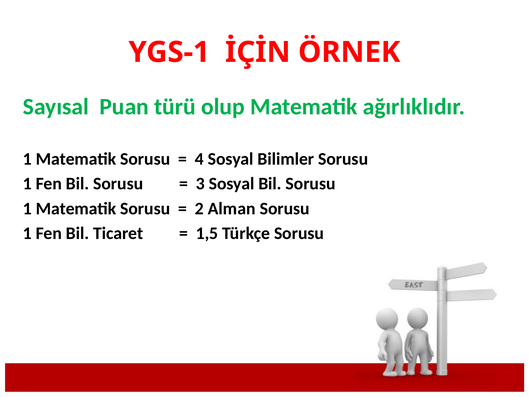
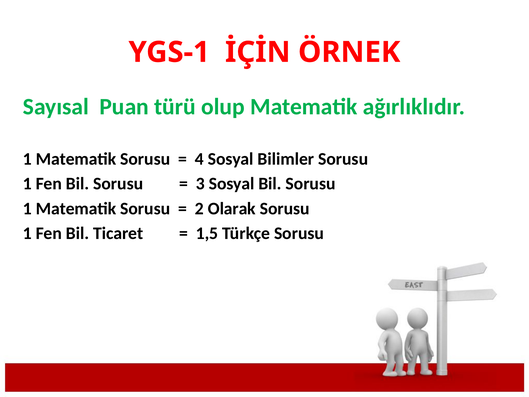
Alman: Alman -> Olarak (232, 208)
